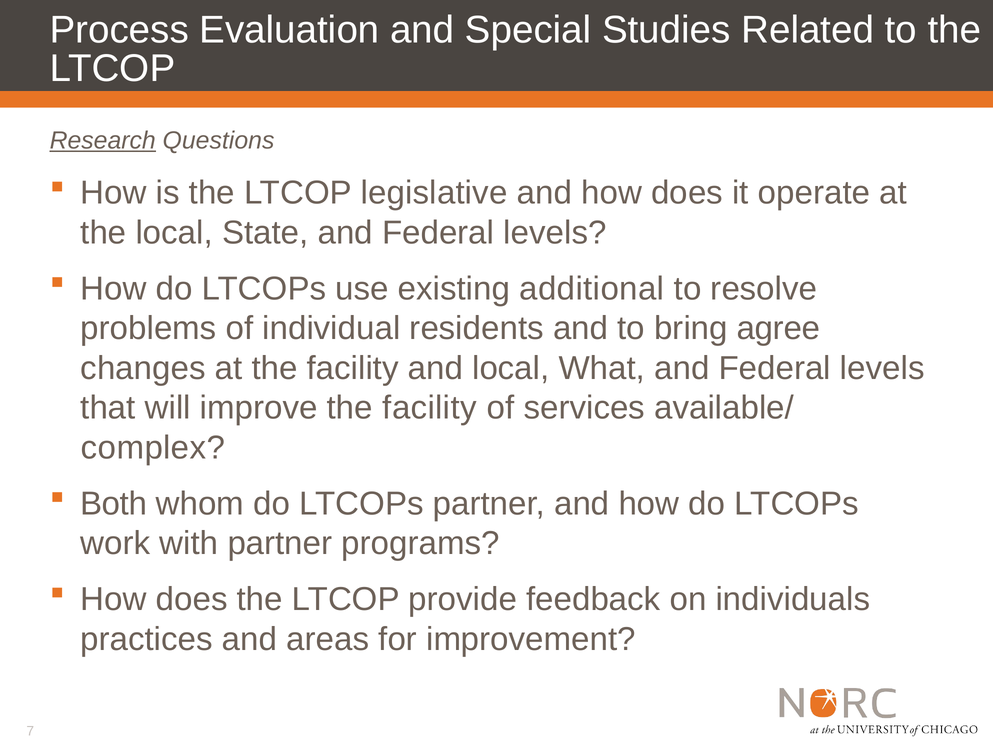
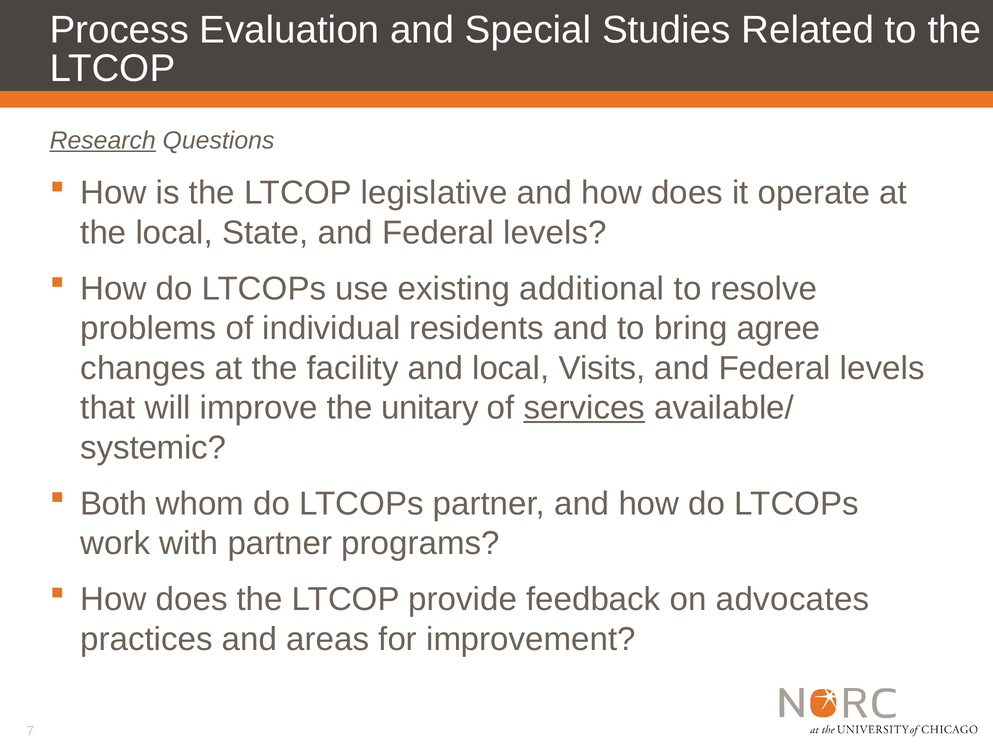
What: What -> Visits (602, 368)
improve the facility: facility -> unitary (430, 408)
services underline: none -> present (584, 408)
complex: complex -> systemic (153, 448)
individuals: individuals -> advocates (793, 599)
